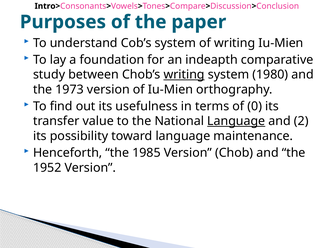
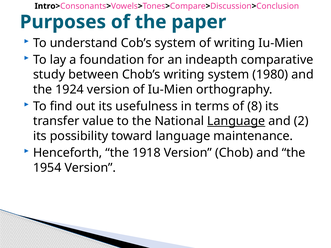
writing underline: present -> none (184, 75)
1973: 1973 -> 1924 (70, 90)
0: 0 -> 8 (255, 106)
1985: 1985 -> 1918 (146, 153)
1952: 1952 -> 1954 (47, 168)
